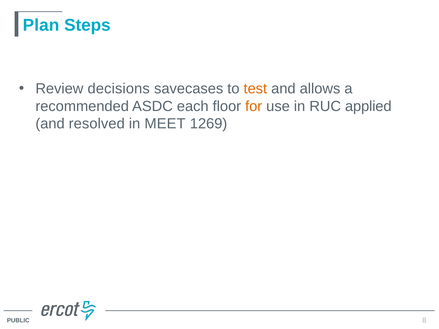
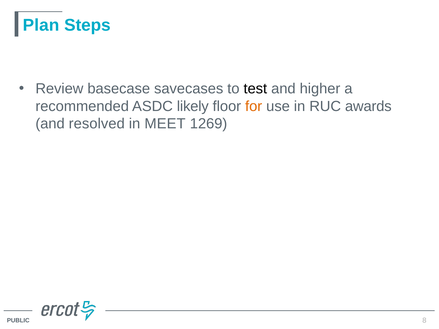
decisions: decisions -> basecase (119, 89)
test colour: orange -> black (255, 89)
allows: allows -> higher (320, 89)
each: each -> likely (193, 106)
applied: applied -> awards (368, 106)
